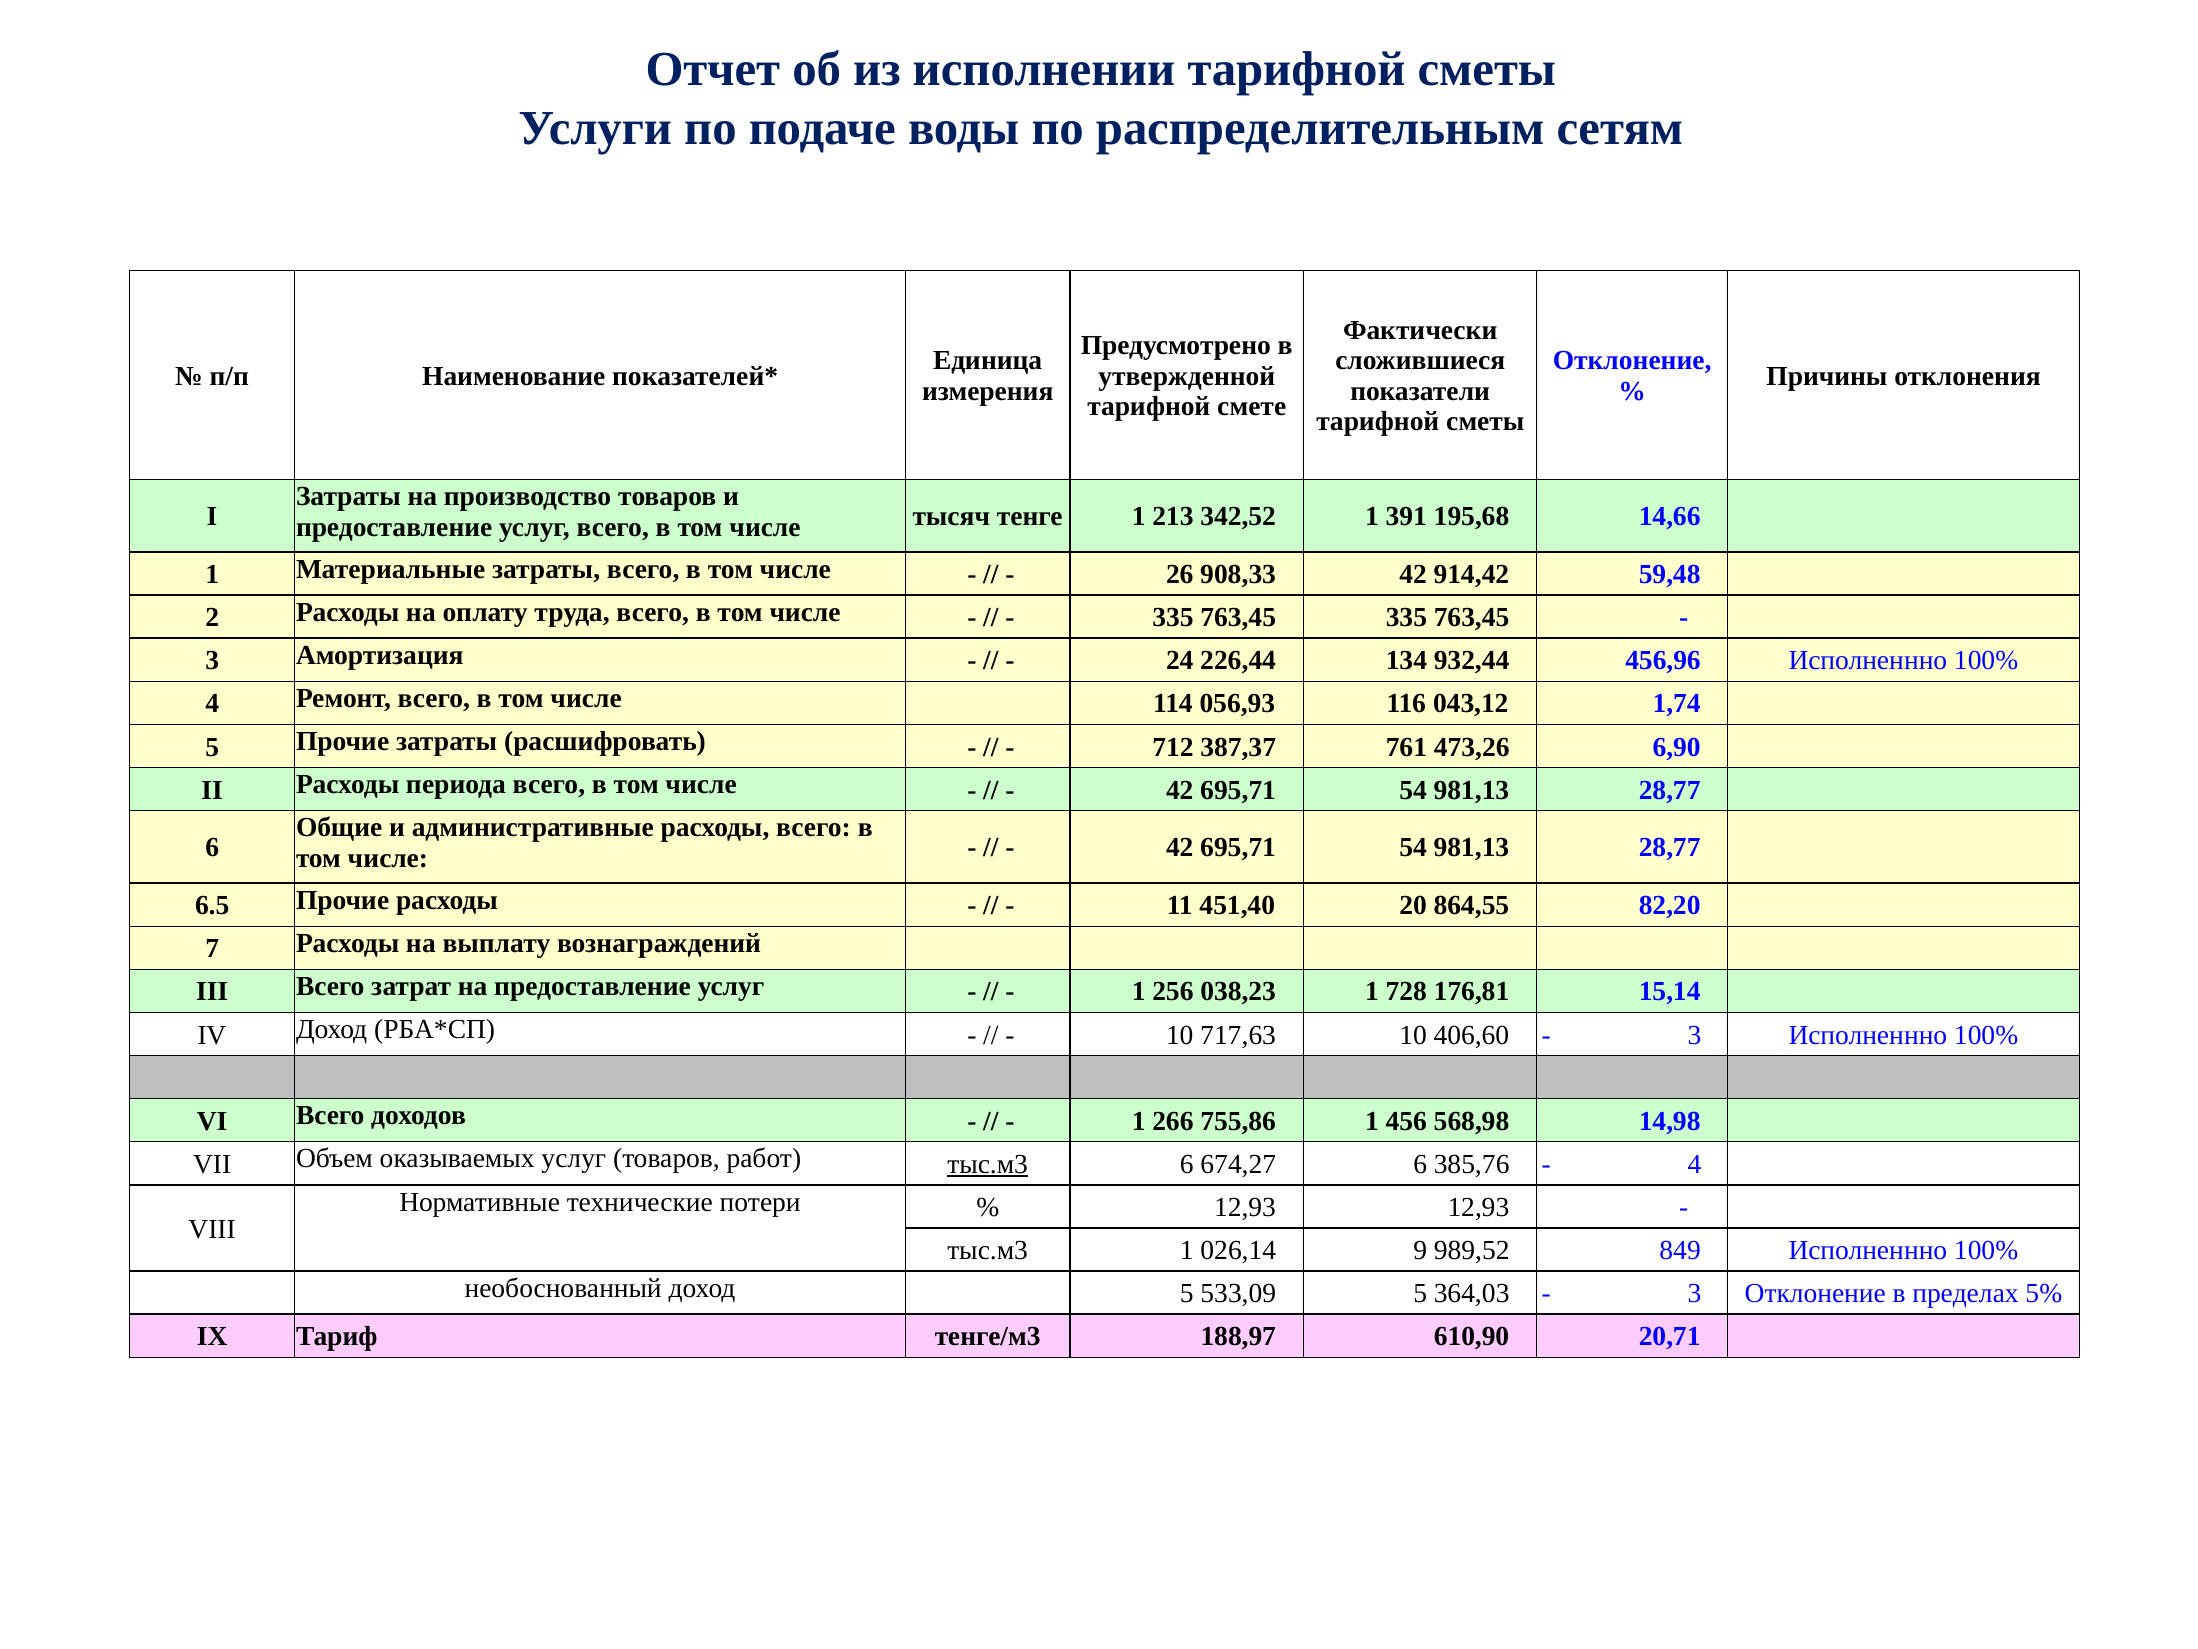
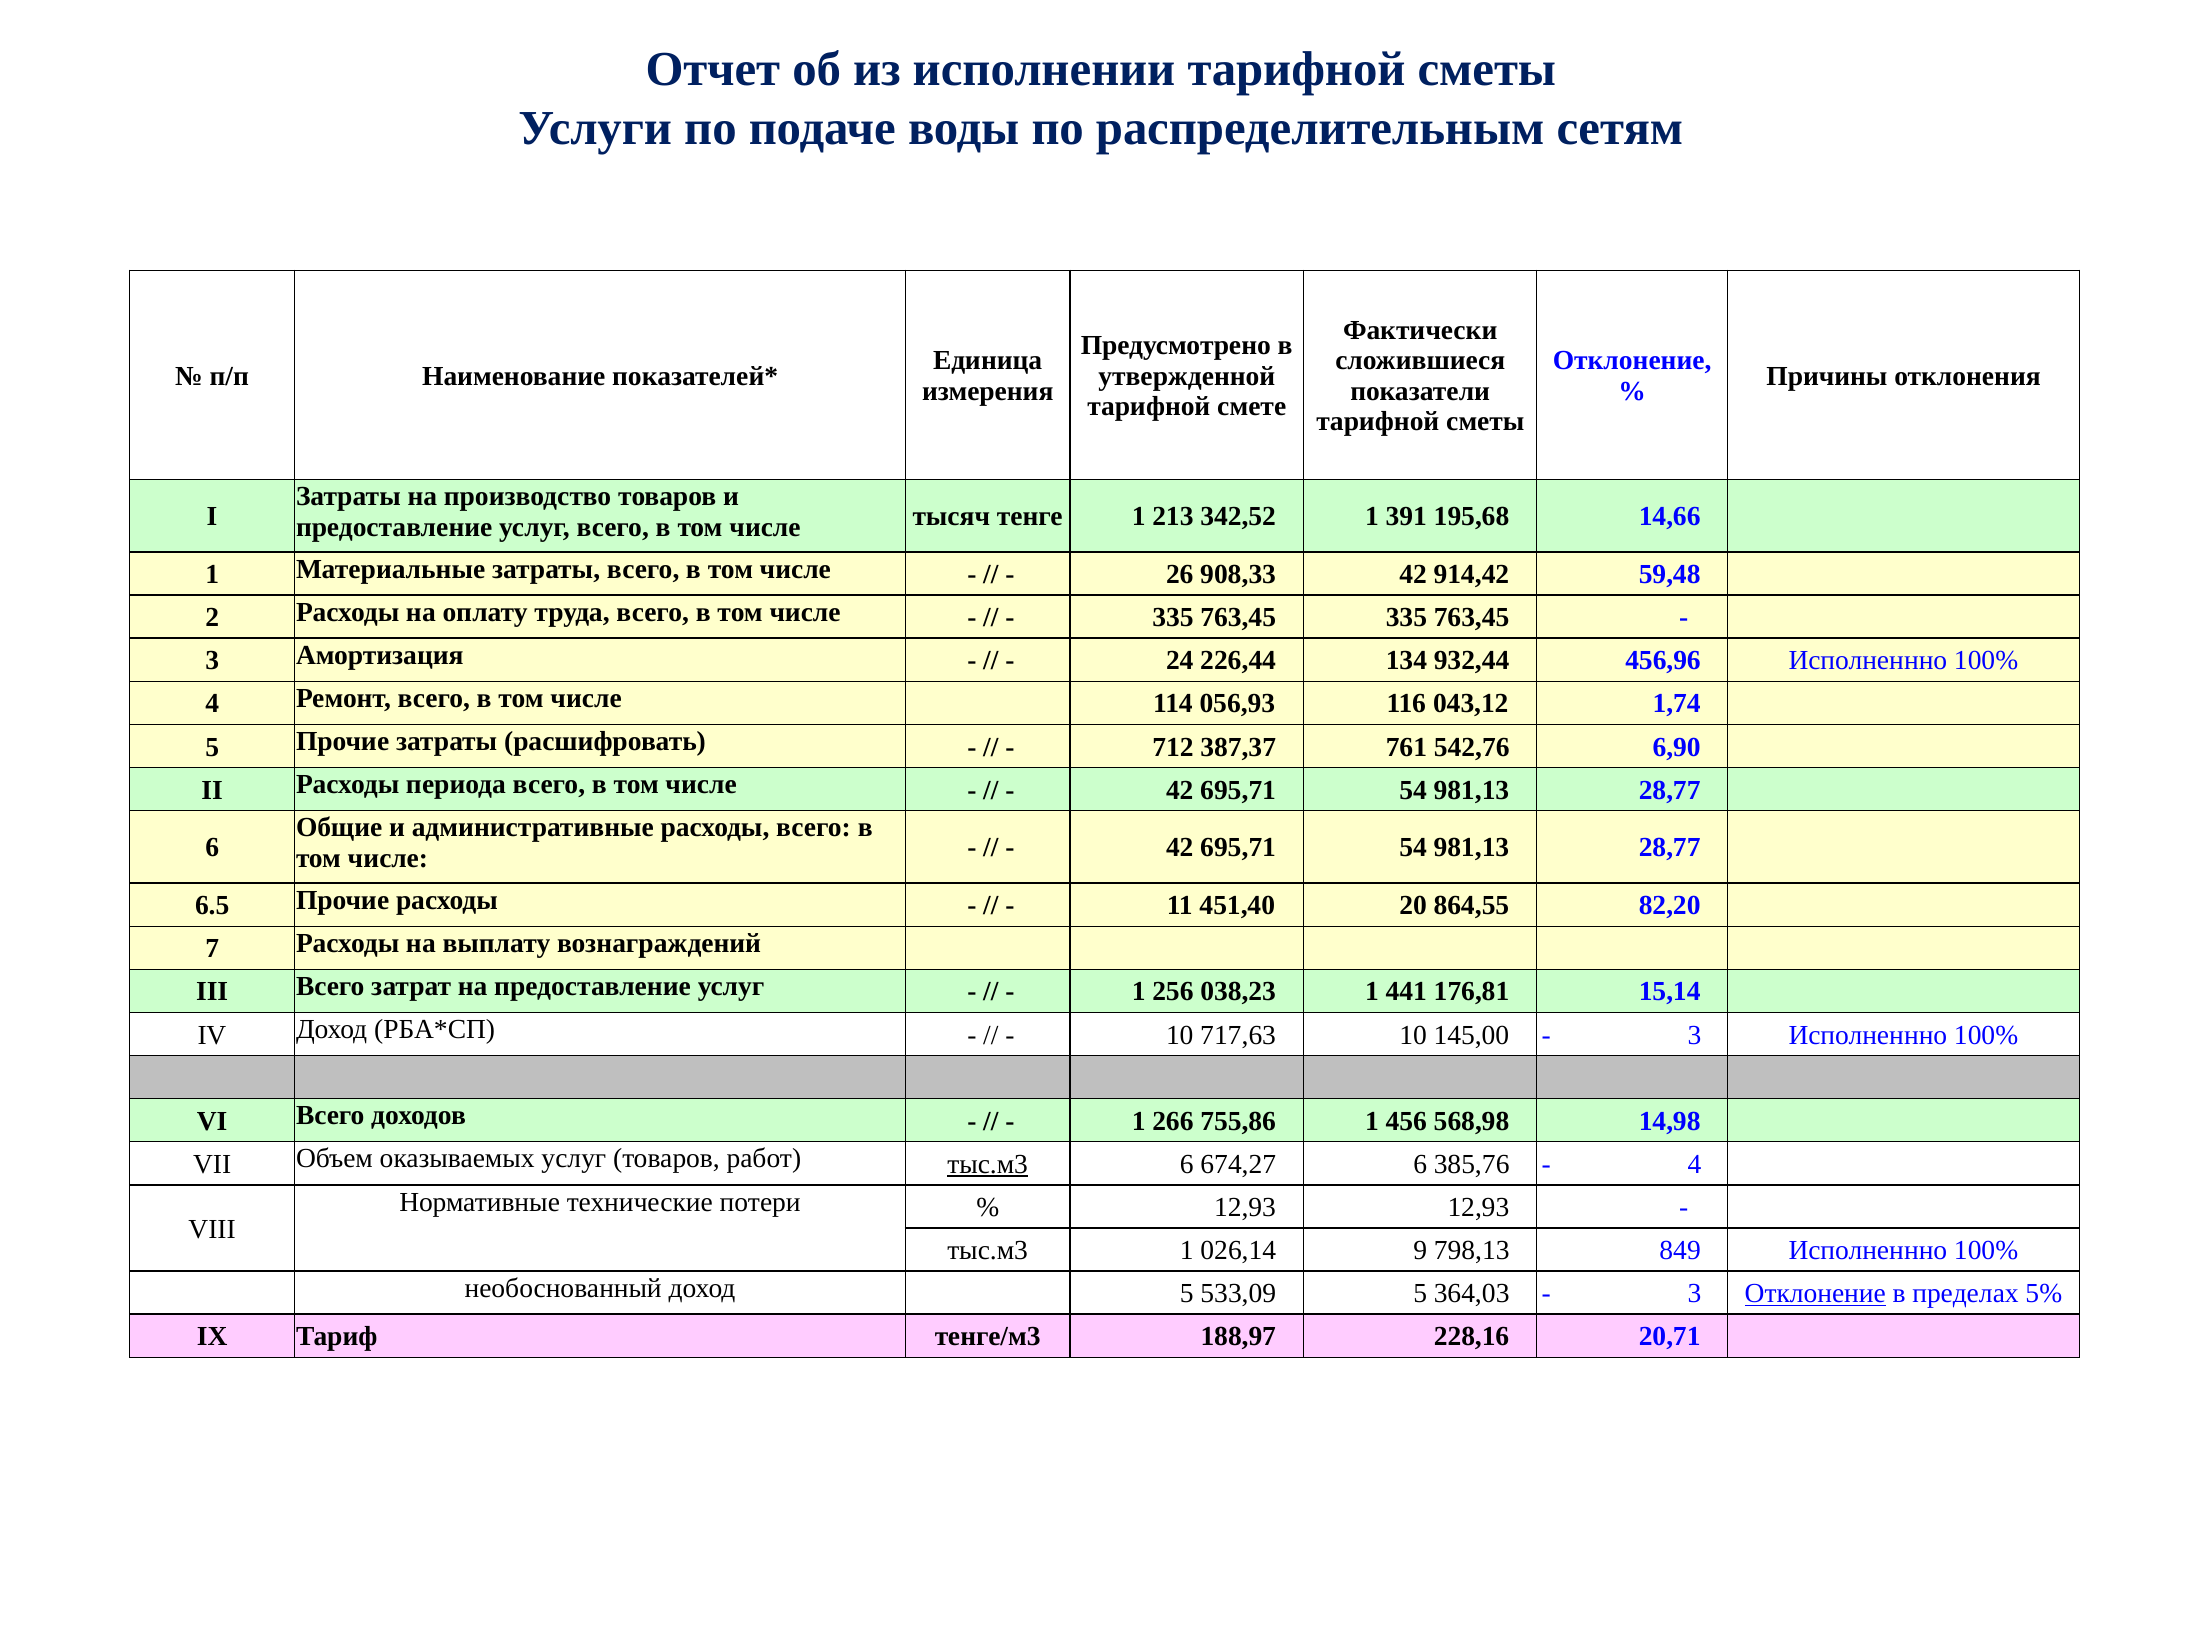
473,26: 473,26 -> 542,76 (1472, 747)
728: 728 -> 441 (1406, 992)
406,60: 406,60 -> 145,00 (1471, 1035)
989,52: 989,52 -> 798,13 (1472, 1250)
Отклонение underline: none -> present (1815, 1293)
610,90: 610,90 -> 228,16 (1472, 1336)
